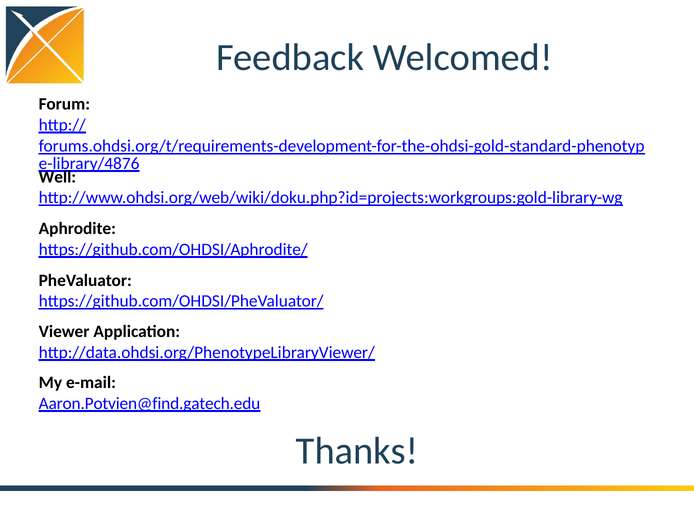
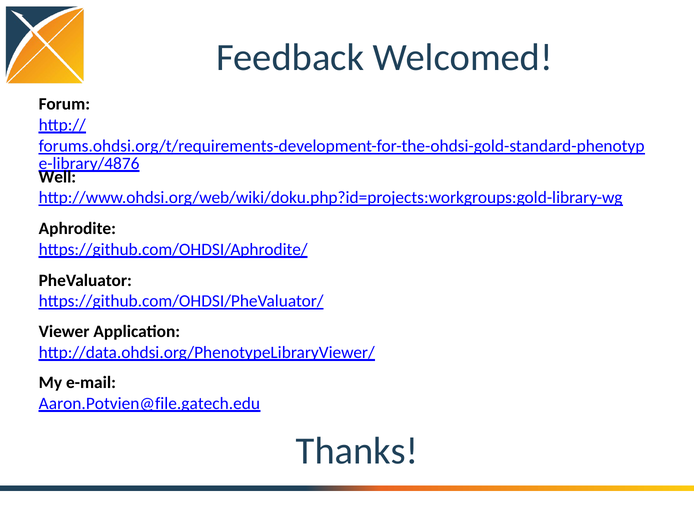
Aaron.Potvien@find.gatech.edu: Aaron.Potvien@find.gatech.edu -> Aaron.Potvien@file.gatech.edu (149, 404)
